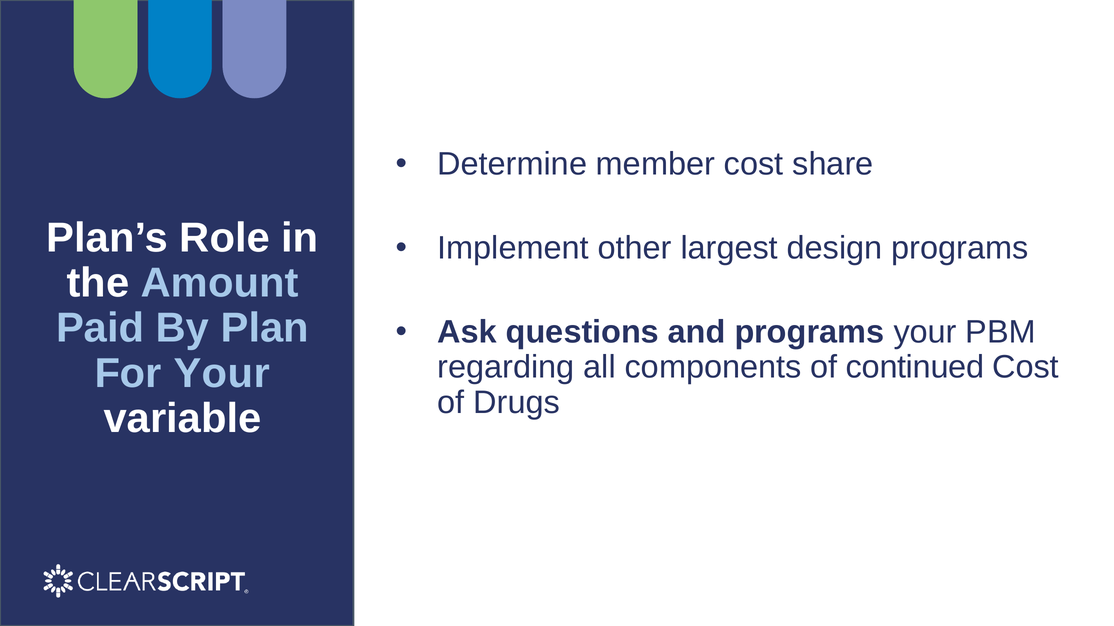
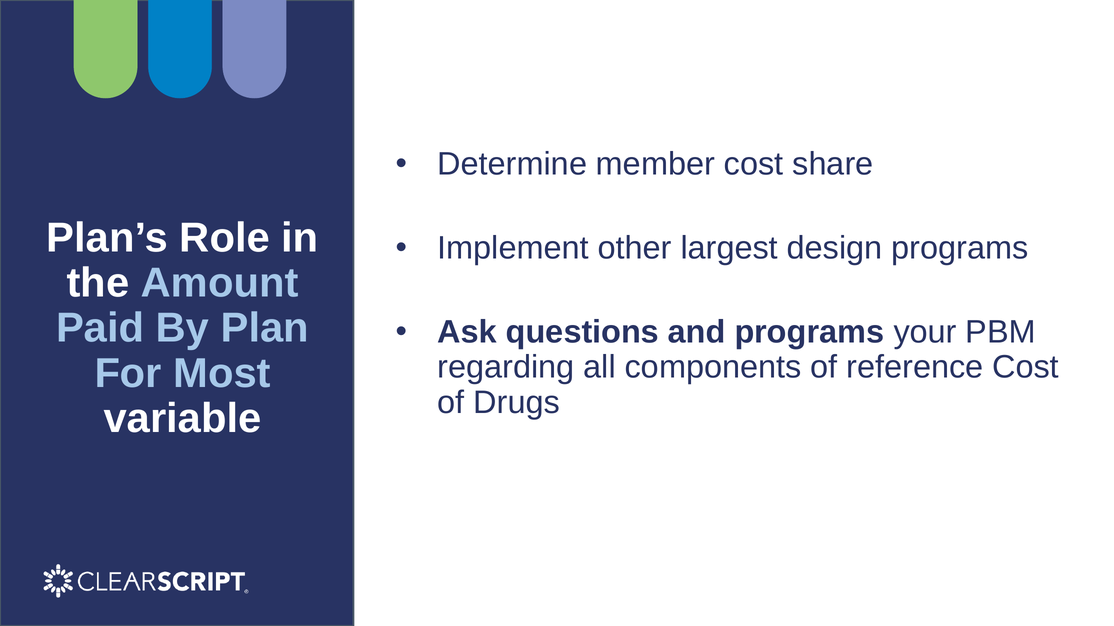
continued: continued -> reference (915, 368)
For Your: Your -> Most (222, 374)
